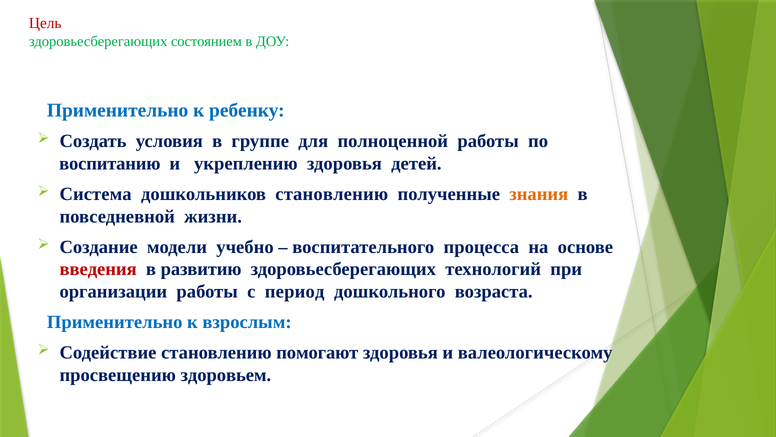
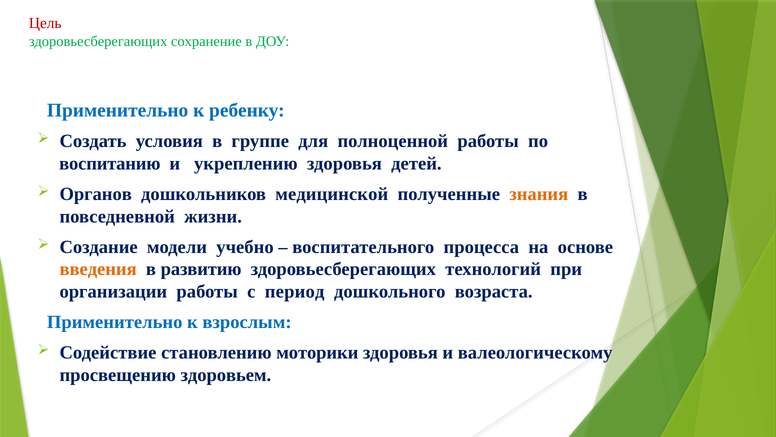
состоянием: состоянием -> сохранение (206, 41)
Система: Система -> Органов (96, 194)
дошкольников становлению: становлению -> медицинской (332, 194)
введения colour: red -> orange (98, 269)
помогают: помогают -> моторики (317, 352)
